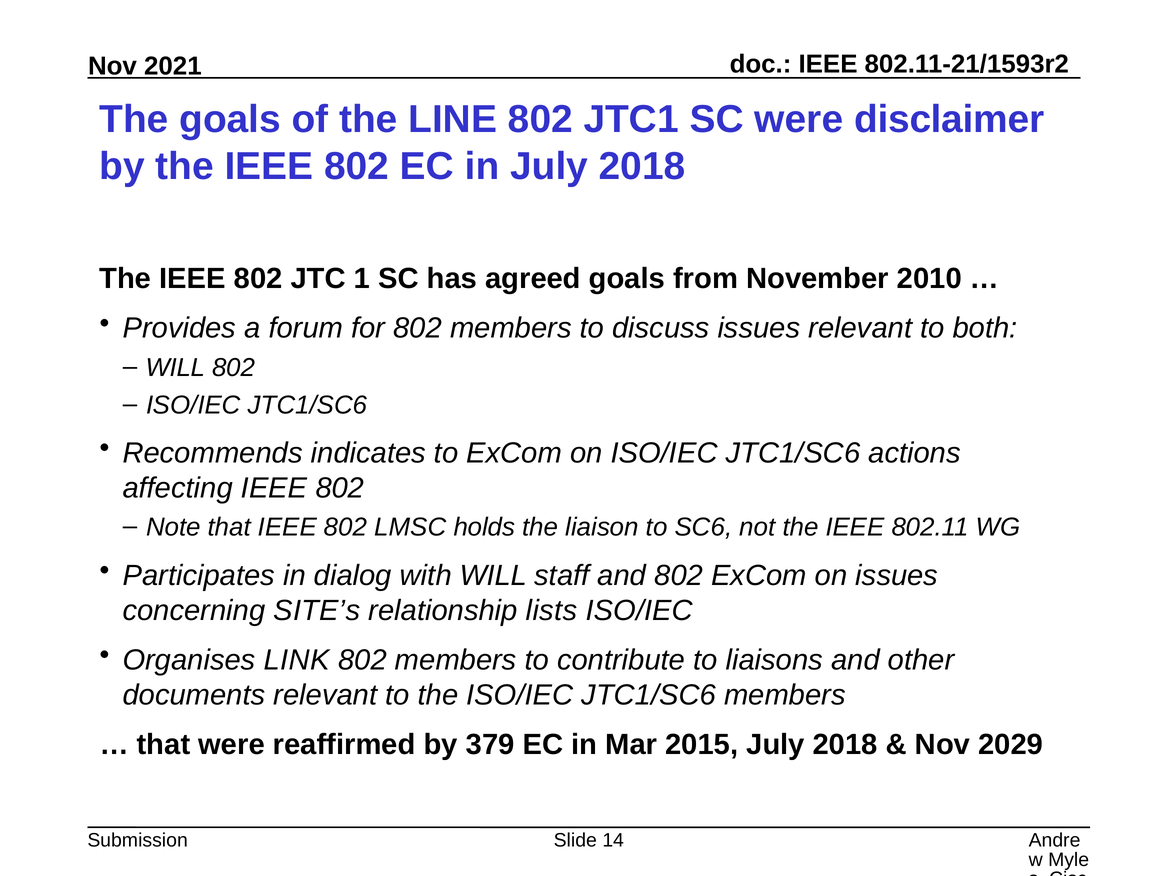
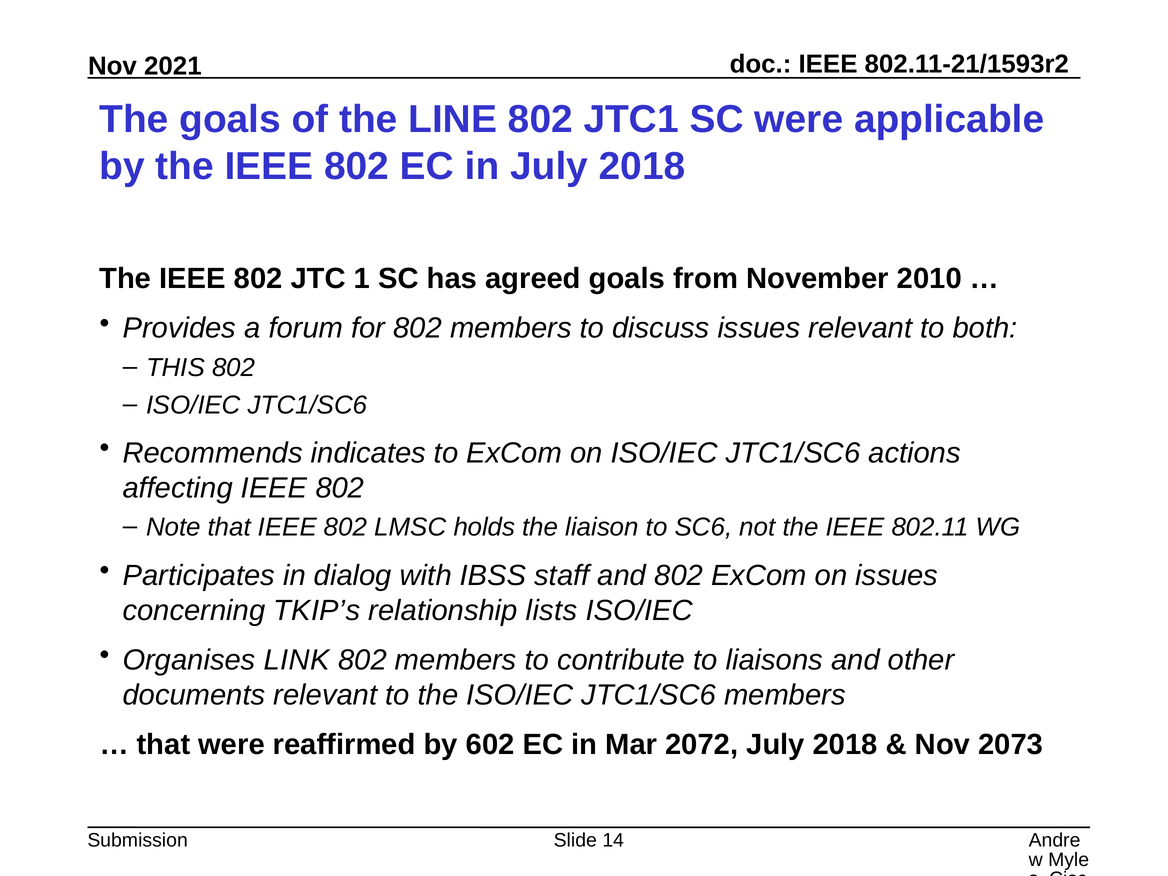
disclaimer: disclaimer -> applicable (949, 120)
WILL: WILL -> THIS (175, 368)
with WILL: WILL -> IBSS (493, 575)
SITE’s: SITE’s -> TKIP’s (317, 610)
379: 379 -> 602 (490, 745)
2015: 2015 -> 2072 (702, 745)
2029: 2029 -> 2073 (1011, 745)
